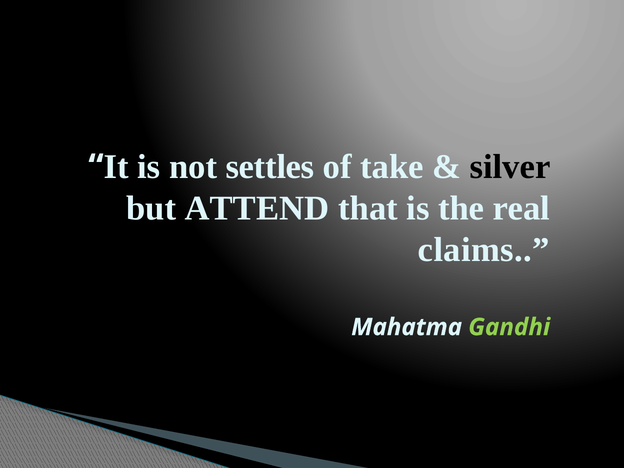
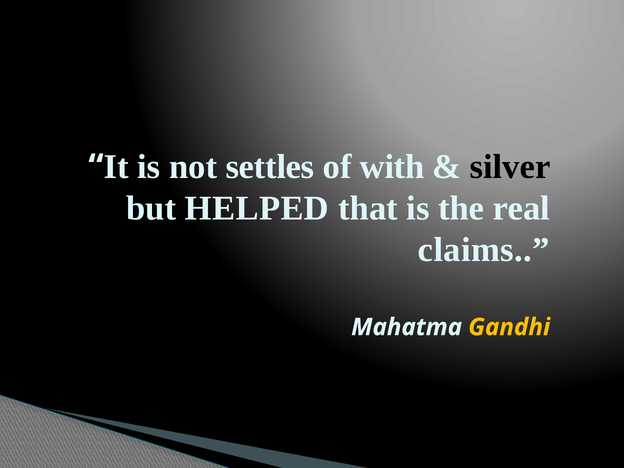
take: take -> with (392, 167)
ATTEND: ATTEND -> HELPED (257, 208)
Gandhi colour: light green -> yellow (509, 327)
